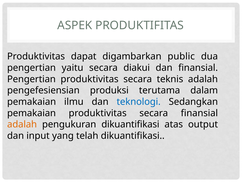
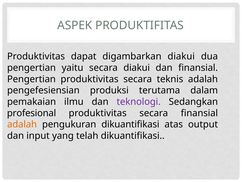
digambarkan public: public -> diakui (181, 56)
teknologi colour: blue -> purple (139, 102)
pemakaian: pemakaian -> profesional (32, 113)
